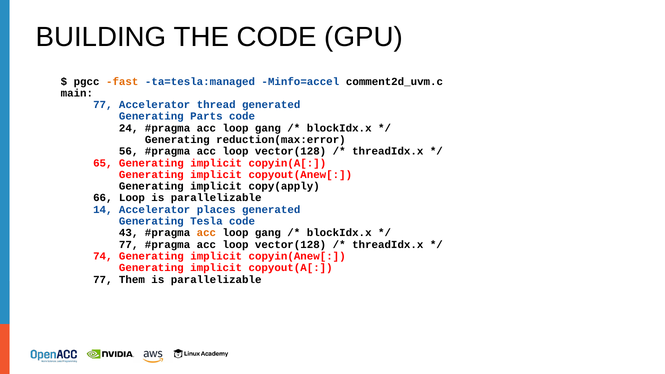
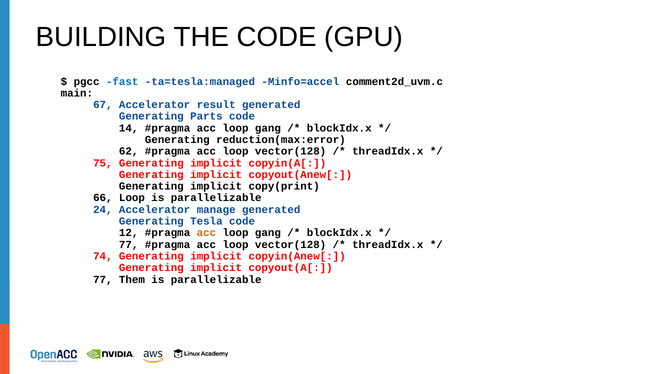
fast colour: orange -> blue (122, 81)
77: 77 -> 67 (103, 105)
thread: thread -> result (216, 105)
24: 24 -> 14 (129, 128)
56: 56 -> 62 (129, 151)
65: 65 -> 75 (103, 163)
copy(apply: copy(apply -> copy(print (284, 186)
14: 14 -> 24 (103, 210)
places: places -> manage (216, 210)
43: 43 -> 12 (129, 233)
